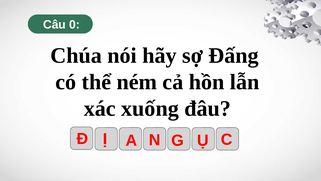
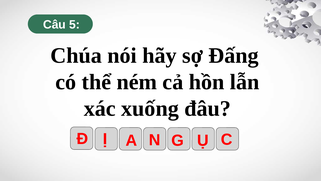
0: 0 -> 5 (75, 25)
